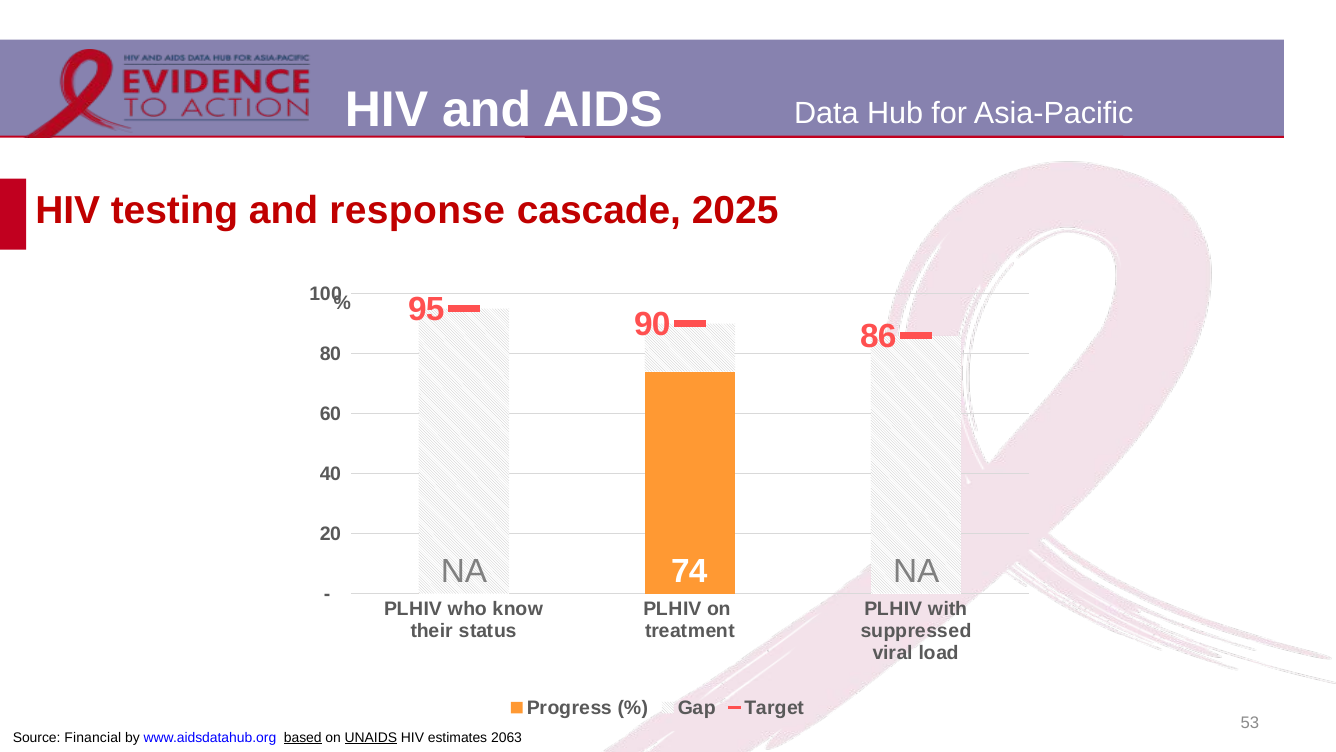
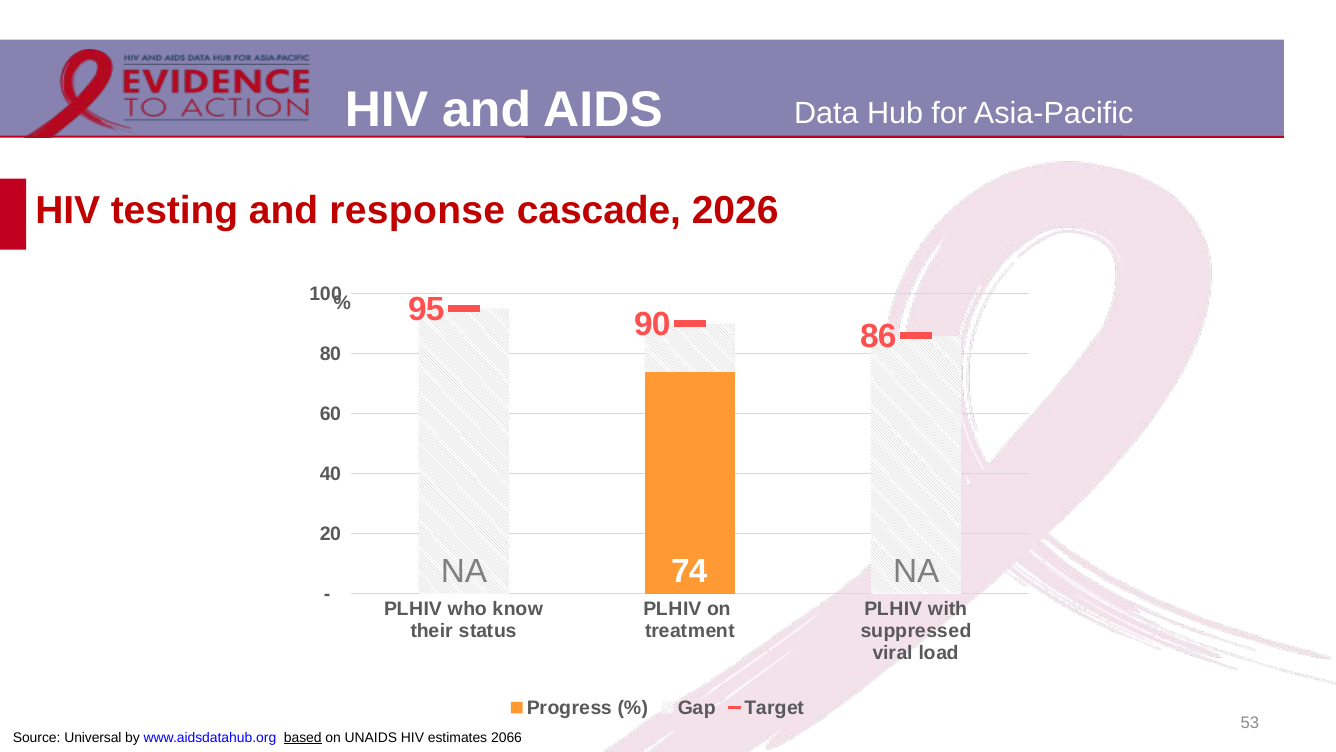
2025: 2025 -> 2026 (735, 210)
Financial: Financial -> Universal (93, 737)
UNAIDS underline: present -> none (371, 737)
2063: 2063 -> 2066 (507, 737)
